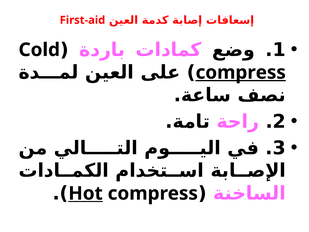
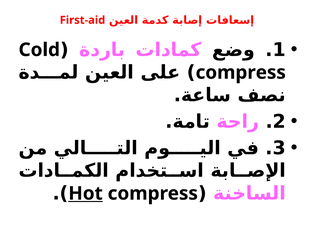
compress underline: present -> none (241, 72)
